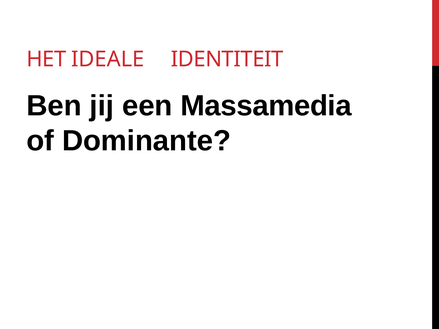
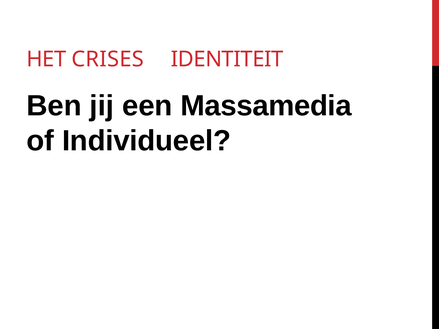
IDEALE: IDEALE -> CRISES (108, 59)
Dominante: Dominante -> Individueel (147, 141)
